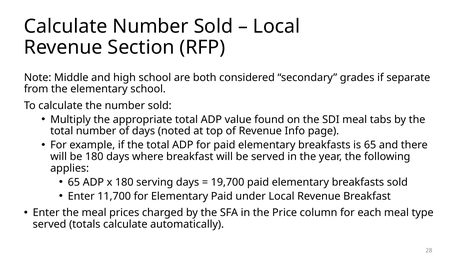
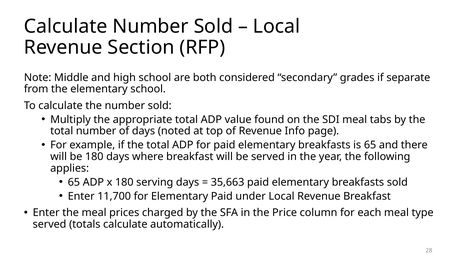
19,700: 19,700 -> 35,663 (228, 182)
